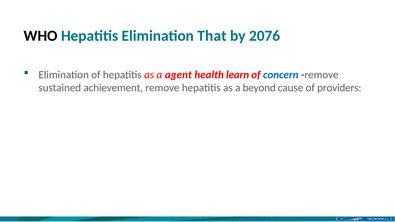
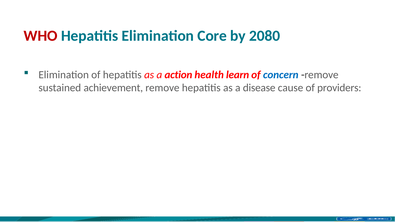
WHO colour: black -> red (41, 36)
That: That -> Core (212, 36)
2076: 2076 -> 2080 (265, 36)
agent: agent -> action (178, 75)
beyond: beyond -> disease (259, 88)
